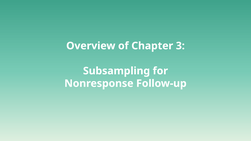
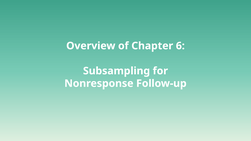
3: 3 -> 6 (180, 46)
